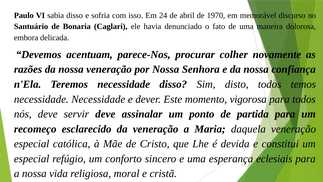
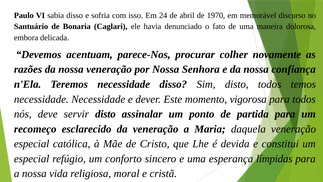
servir deve: deve -> disto (105, 114)
eclesiais: eclesiais -> límpidas (274, 158)
